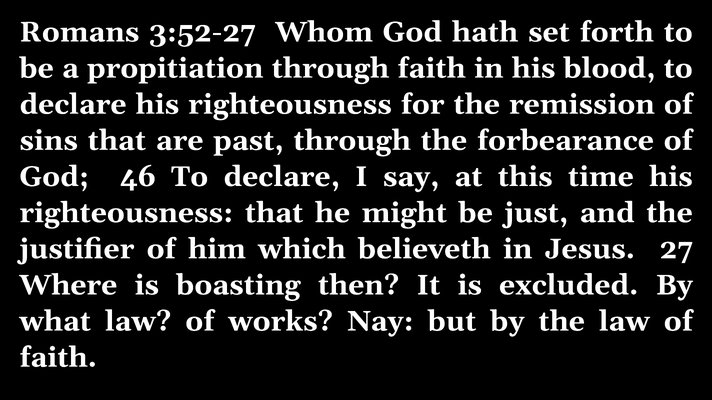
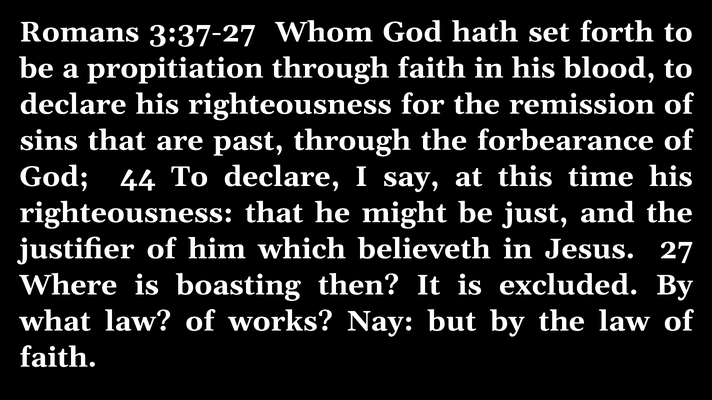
3:52-27: 3:52-27 -> 3:37-27 (202, 32)
46: 46 -> 44 (138, 177)
